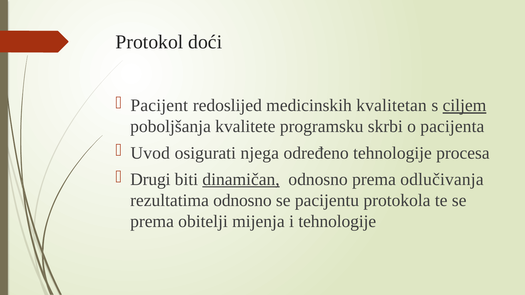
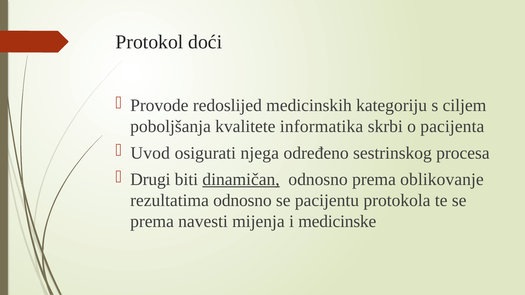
Pacijent: Pacijent -> Provode (159, 106)
kvalitetan: kvalitetan -> kategoriju (392, 106)
ciljem underline: present -> none (464, 106)
programsku: programsku -> informatika (322, 127)
određeno tehnologije: tehnologije -> sestrinskog (392, 153)
odlučivanja: odlučivanja -> oblikovanje (442, 180)
obitelji: obitelji -> navesti (203, 222)
i tehnologije: tehnologije -> medicinske (337, 222)
